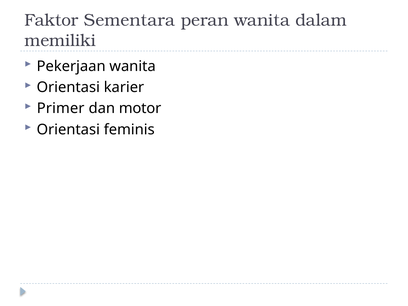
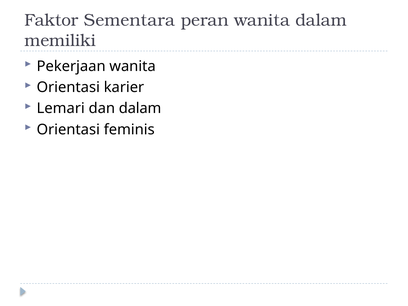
Primer: Primer -> Lemari (61, 108)
dan motor: motor -> dalam (140, 108)
